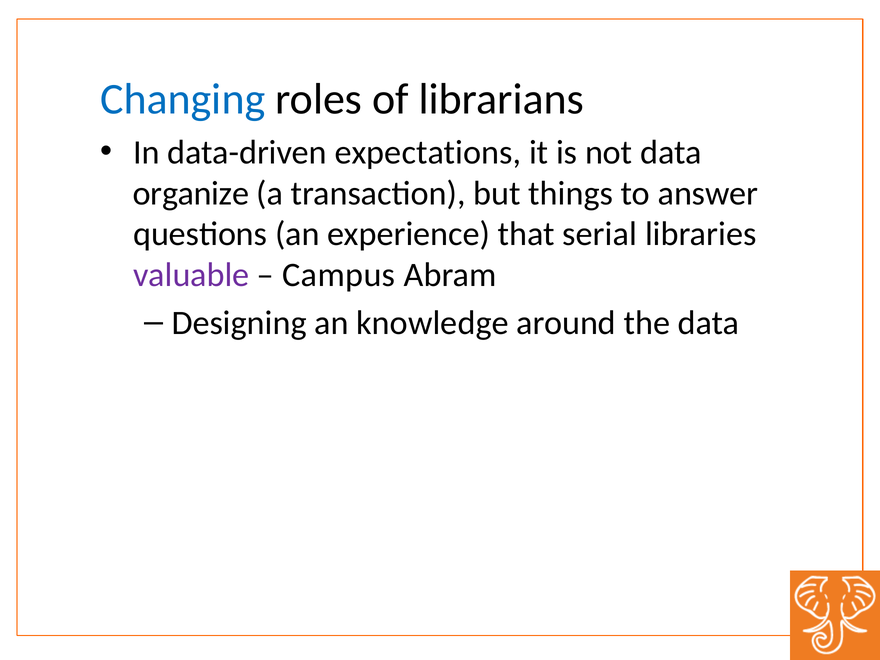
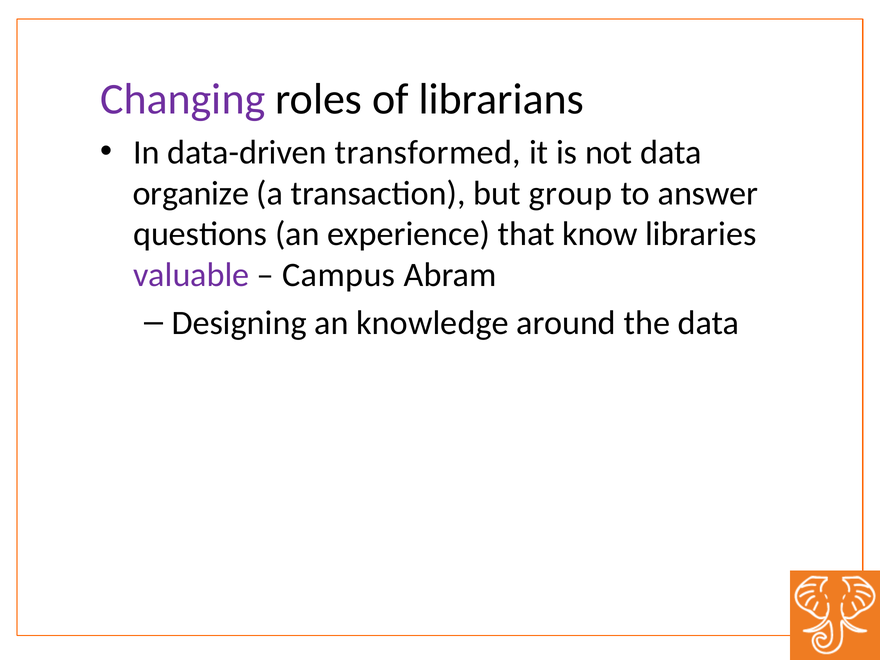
Changing colour: blue -> purple (183, 99)
expectations: expectations -> transformed (428, 152)
things: things -> group (571, 193)
serial: serial -> know (600, 234)
